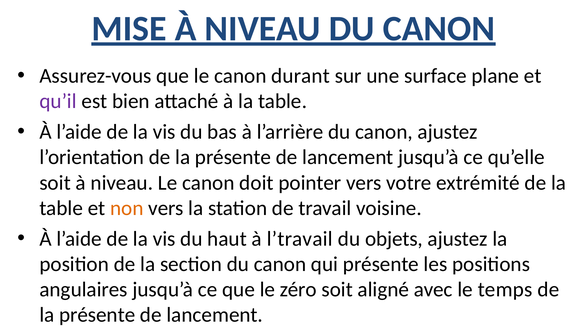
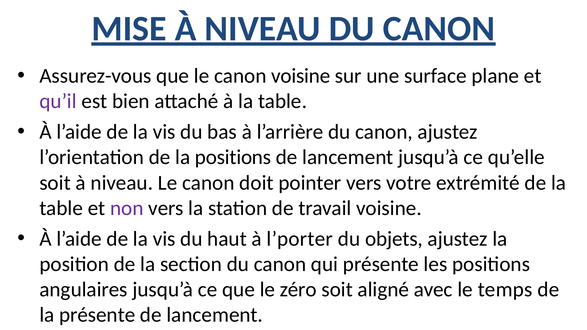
canon durant: durant -> voisine (301, 76)
l’orientation de la présente: présente -> positions (233, 157)
non colour: orange -> purple (127, 208)
l’travail: l’travail -> l’porter (300, 239)
